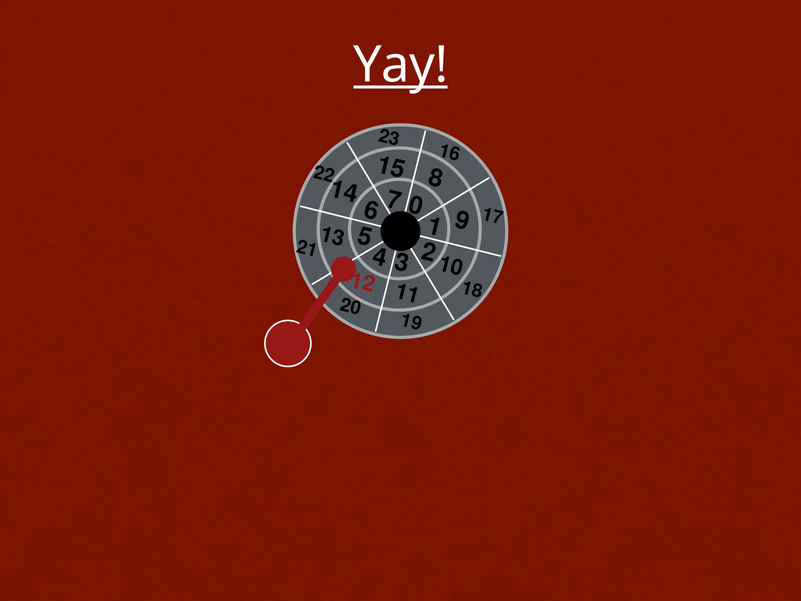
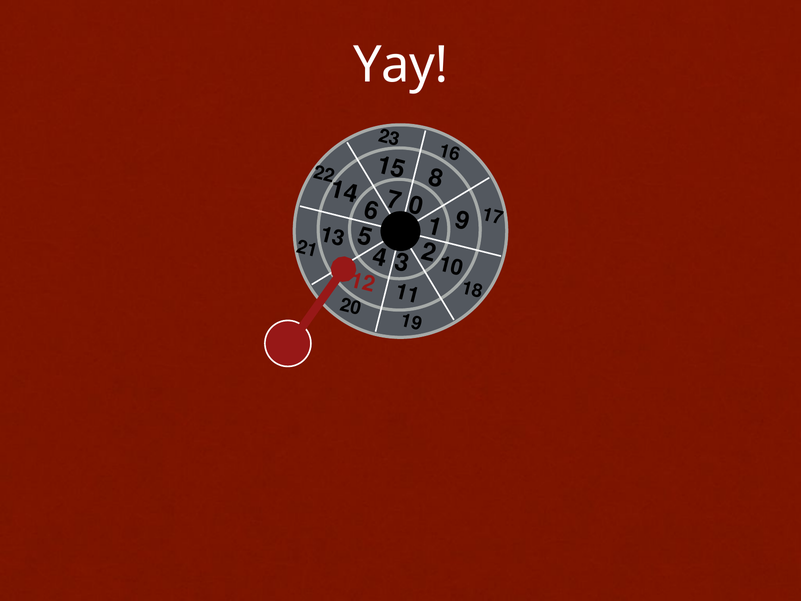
Yay underline: present -> none (401, 65)
